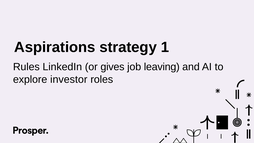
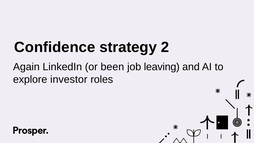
Aspirations: Aspirations -> Confidence (55, 47)
1: 1 -> 2 (165, 47)
Rules: Rules -> Again (26, 67)
gives: gives -> been (112, 67)
